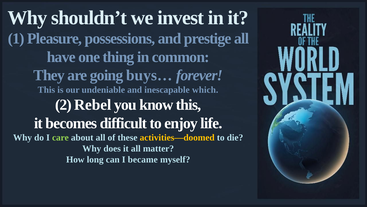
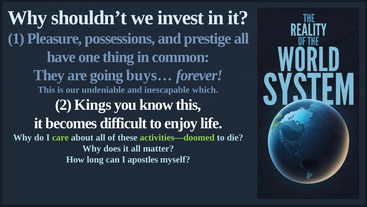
Rebel: Rebel -> Kings (93, 105)
activities—doomed colour: yellow -> light green (177, 137)
became: became -> apostles (143, 159)
